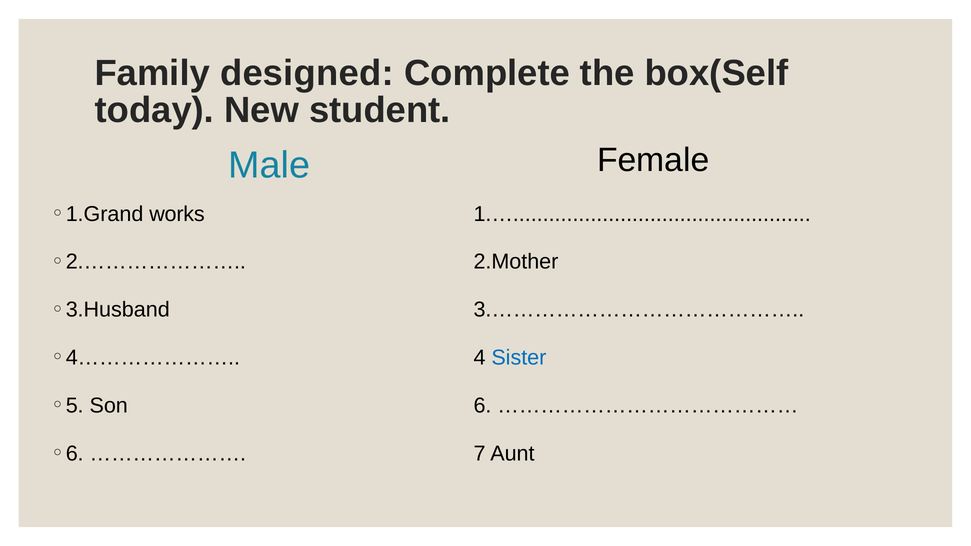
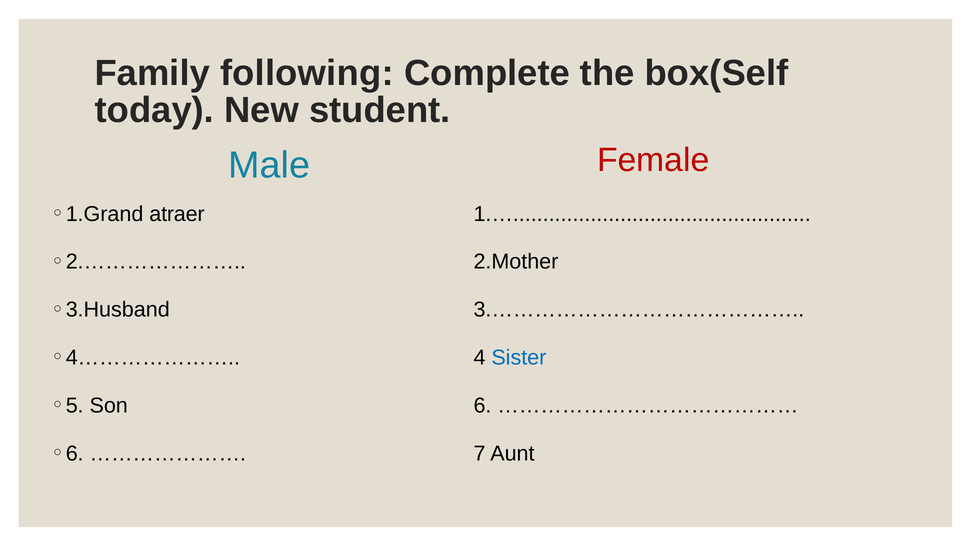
designed: designed -> following (307, 73)
Female colour: black -> red (653, 160)
works: works -> atraer (177, 214)
